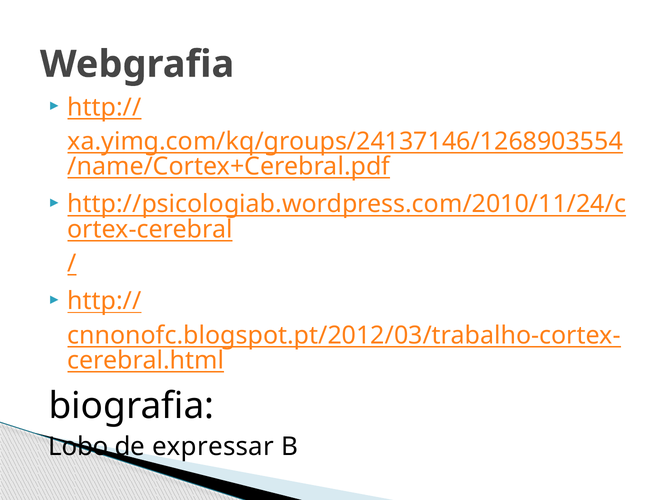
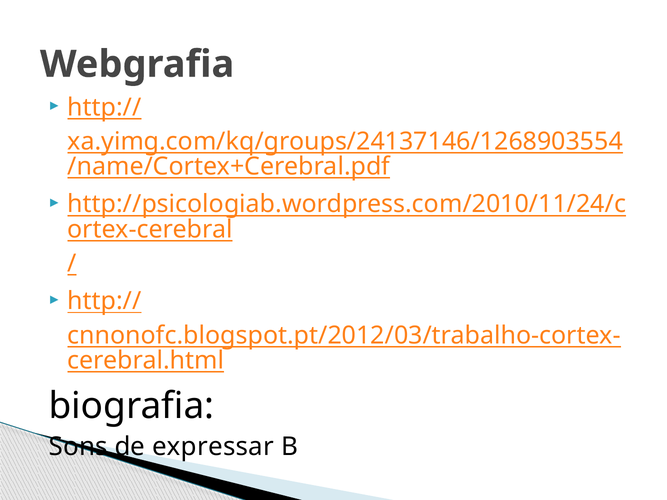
Lobo: Lobo -> Sons (78, 447)
